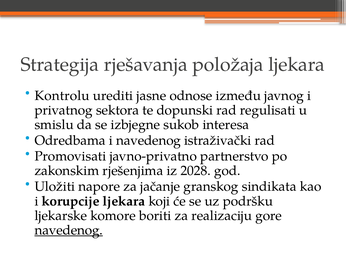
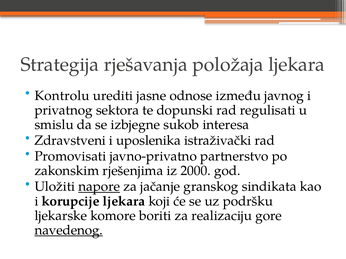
Odredbama: Odredbama -> Zdravstveni (70, 141)
i navedenog: navedenog -> uposlenika (149, 141)
2028: 2028 -> 2000 (196, 171)
napore underline: none -> present (99, 187)
